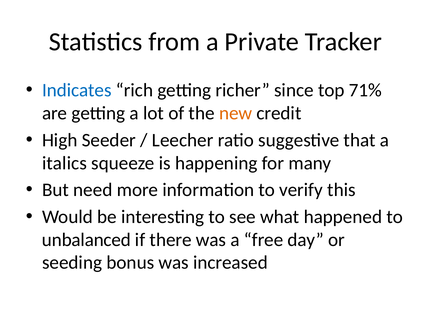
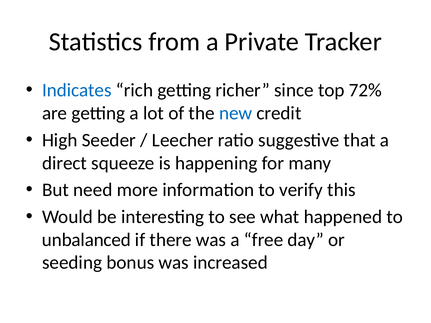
71%: 71% -> 72% (365, 90)
new colour: orange -> blue (236, 113)
italics: italics -> direct (64, 163)
